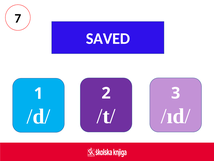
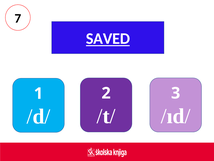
SAVED underline: none -> present (108, 39)
